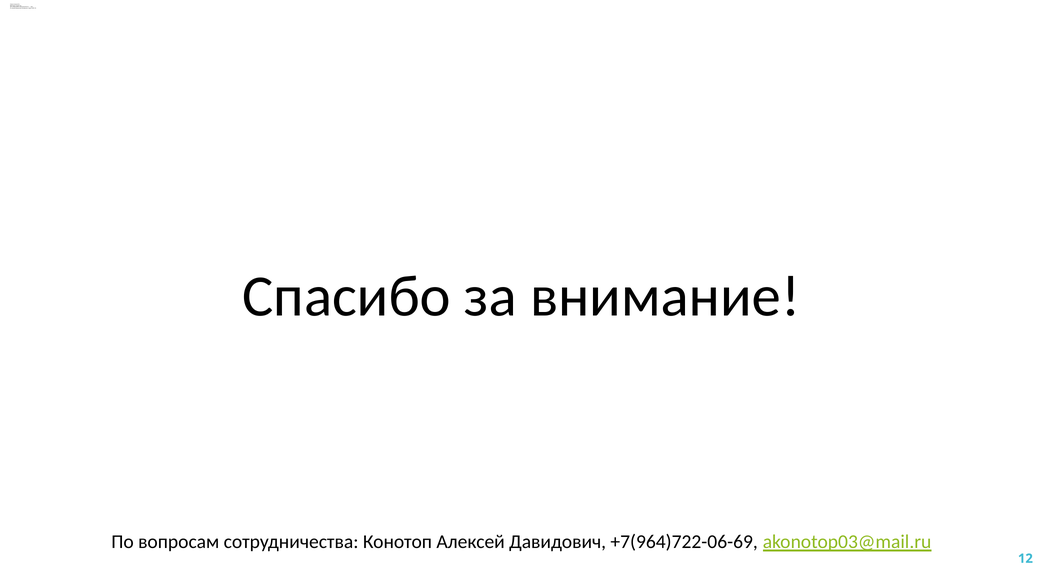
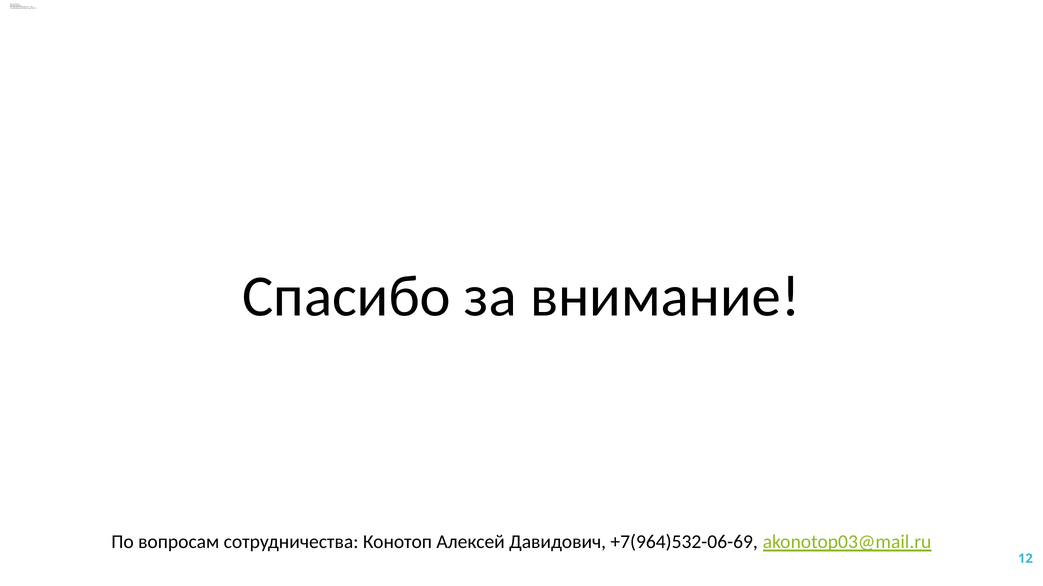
+7(964)722-06-69: +7(964)722-06-69 -> +7(964)532-06-69 (684, 543)
